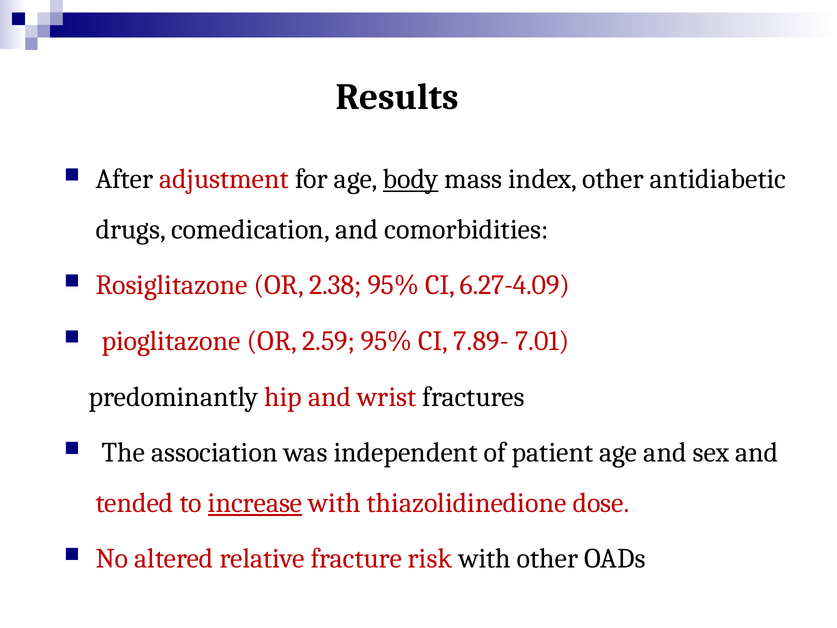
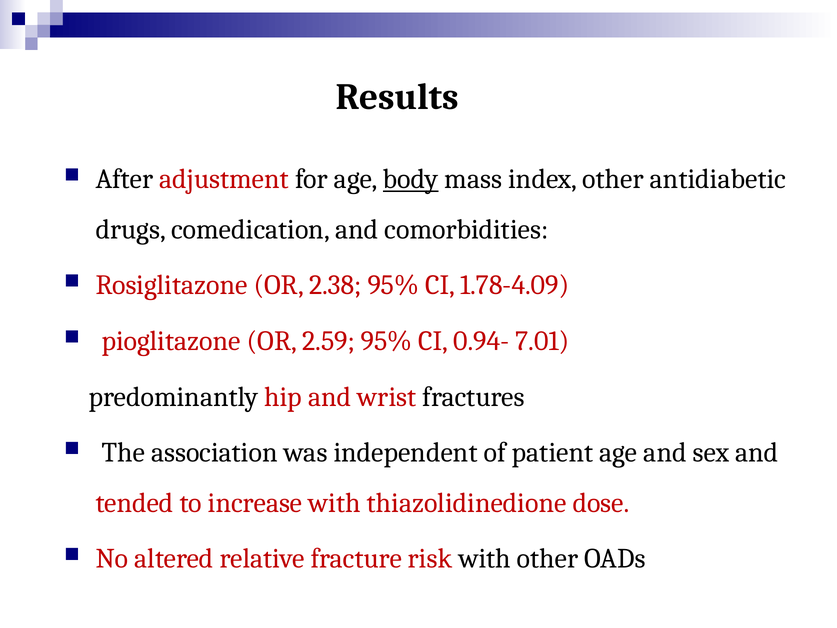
6.27-4.09: 6.27-4.09 -> 1.78-4.09 (515, 285)
7.89-: 7.89- -> 0.94- (481, 341)
increase underline: present -> none (255, 503)
